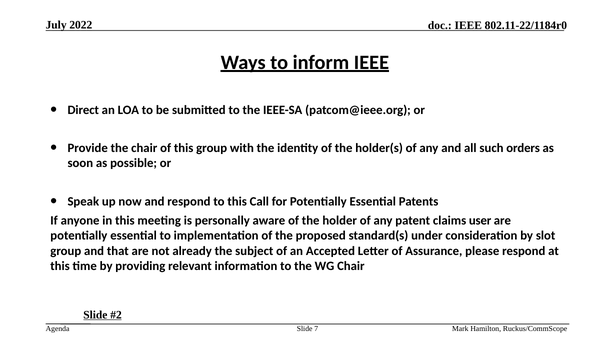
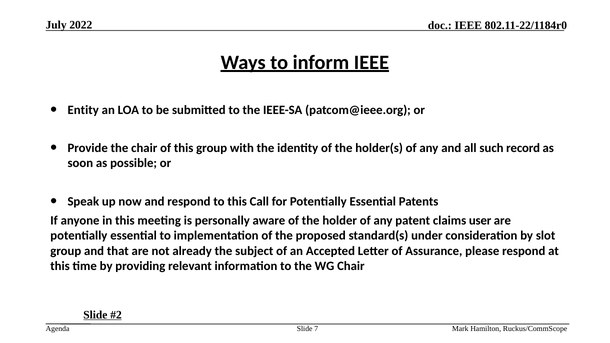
Direct: Direct -> Entity (83, 110)
orders: orders -> record (523, 148)
